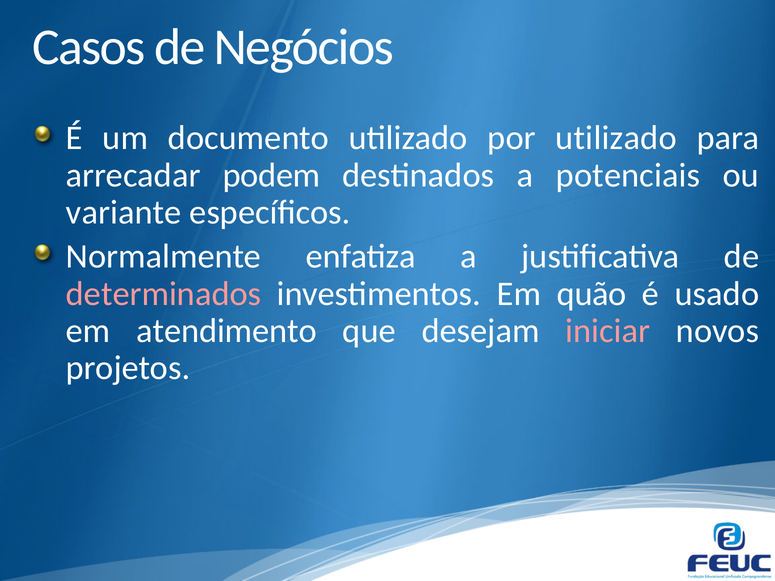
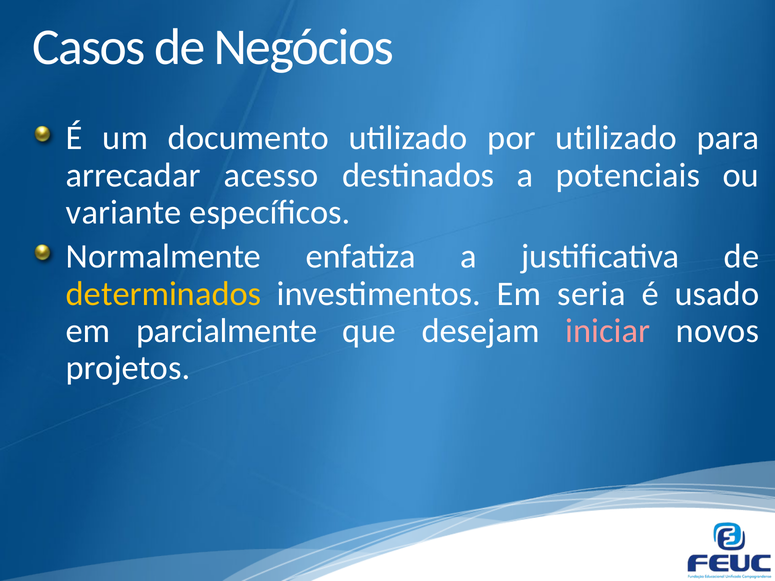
podem: podem -> acesso (271, 175)
determinados colour: pink -> yellow (164, 294)
quão: quão -> seria (591, 294)
atendimento: atendimento -> parcialmente (227, 331)
